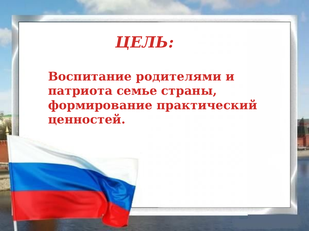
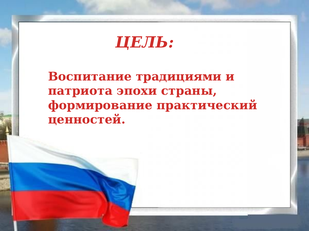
родителями: родителями -> традициями (179, 77)
семье: семье -> эпохи (137, 91)
